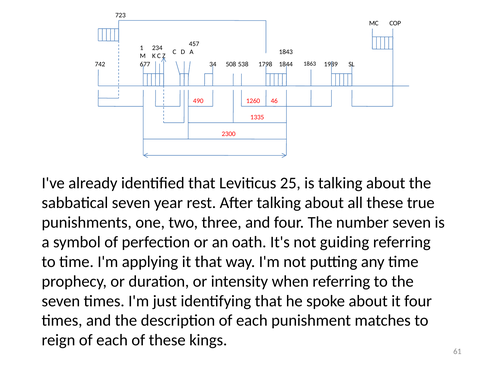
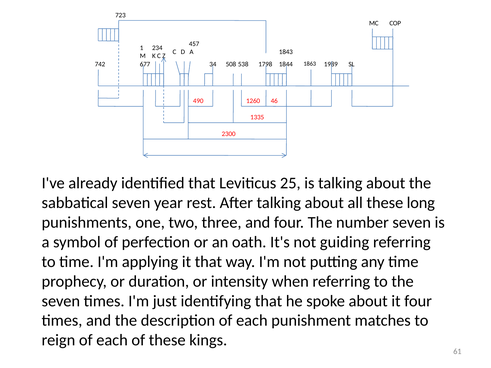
true: true -> long (421, 203)
